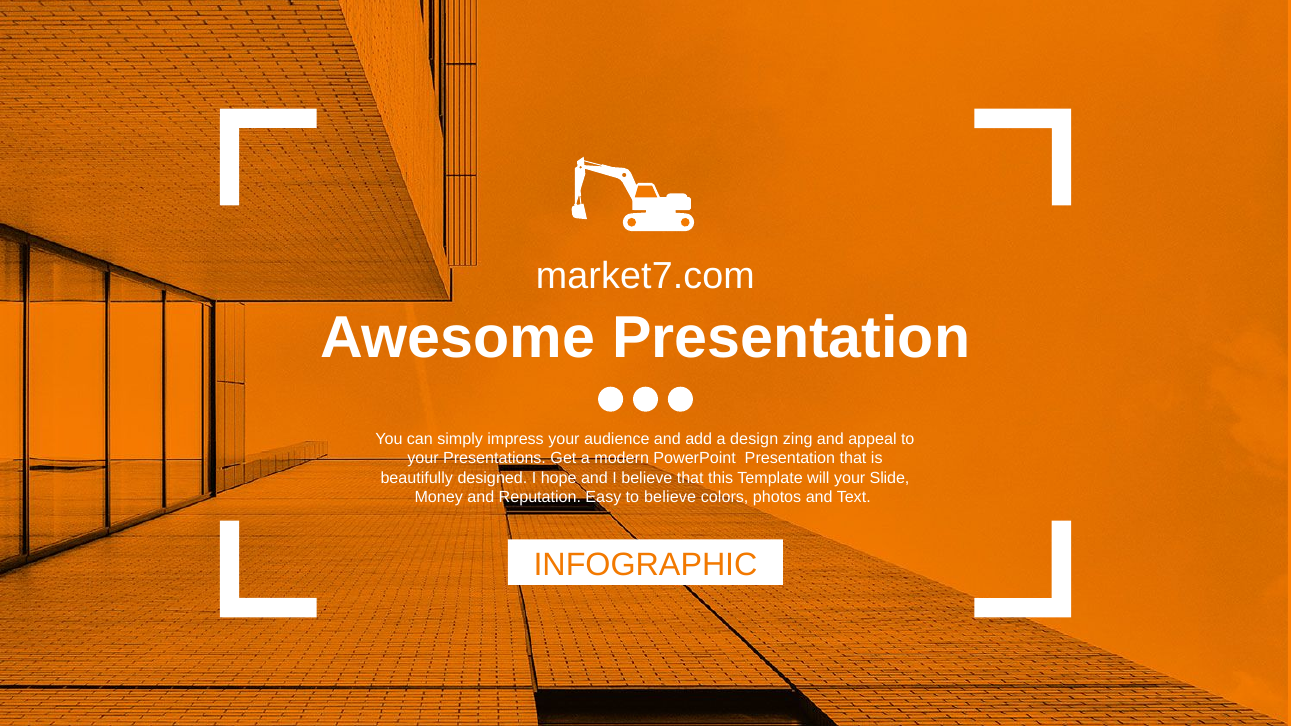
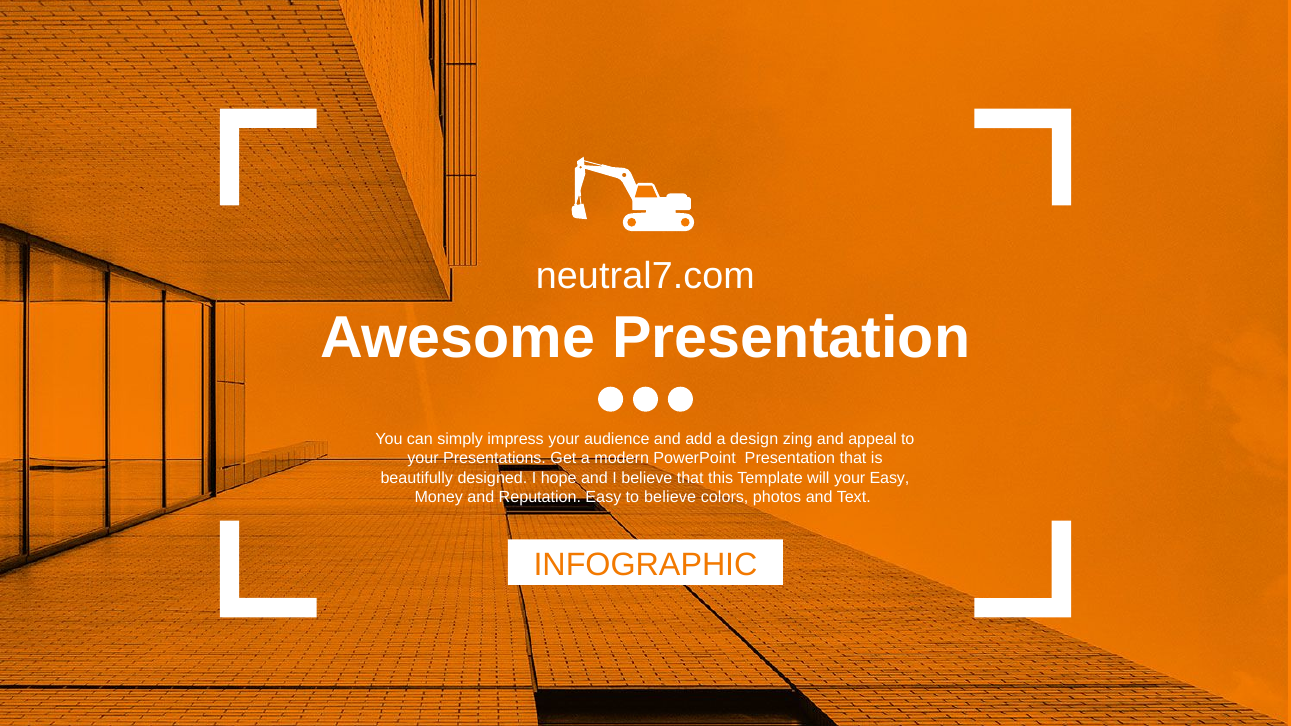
market7.com: market7.com -> neutral7.com (645, 276)
your Slide: Slide -> Easy (890, 478)
